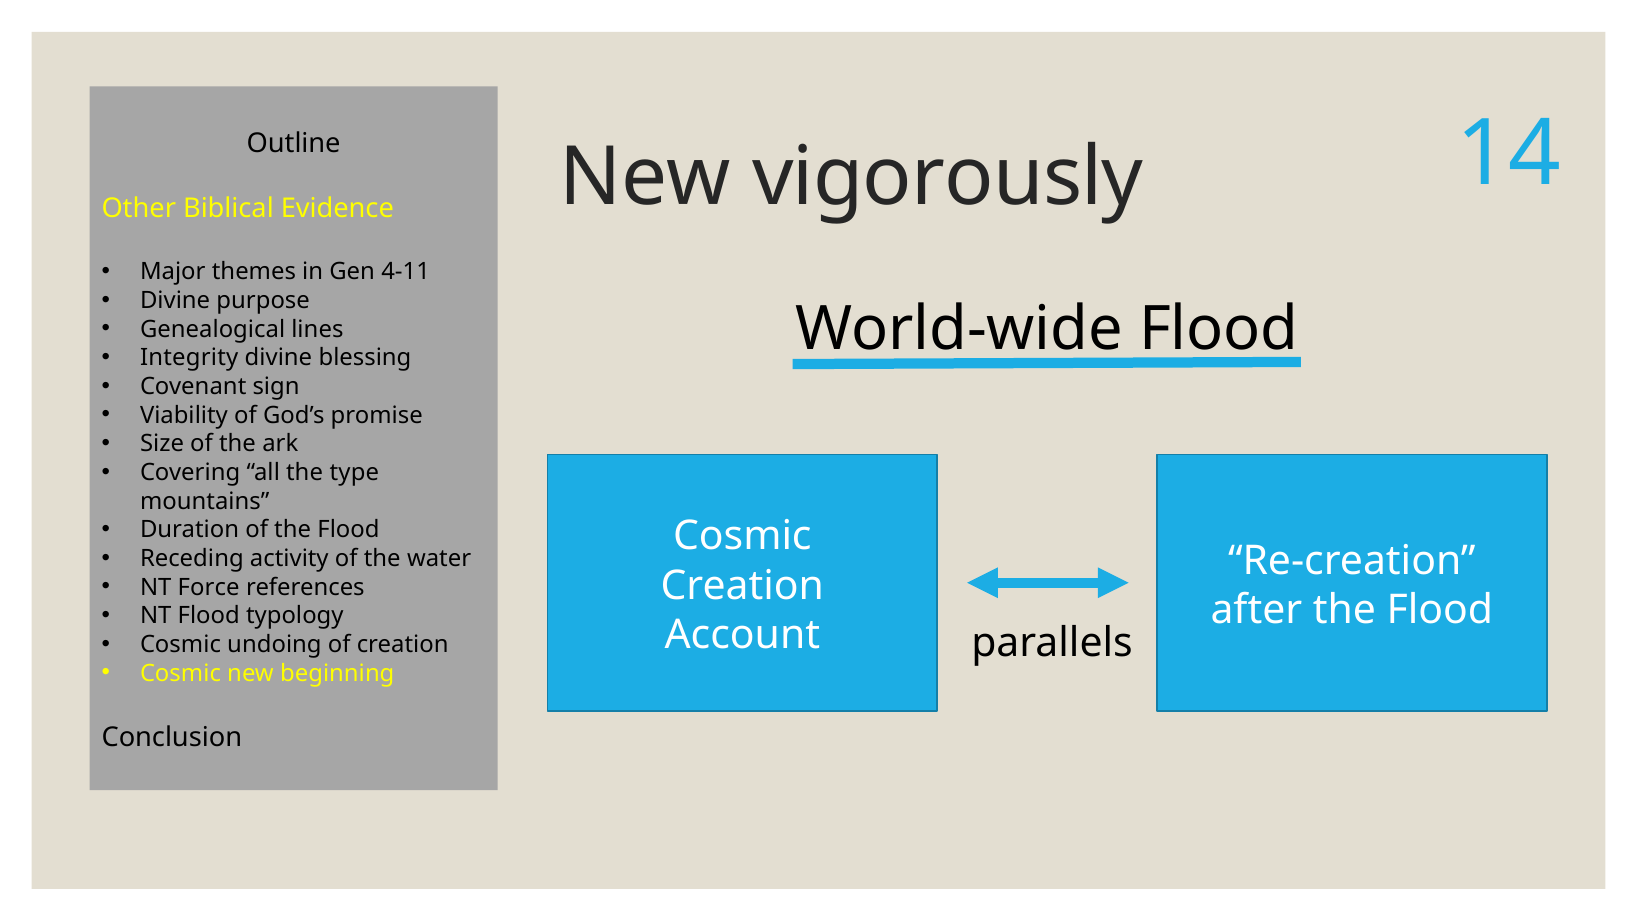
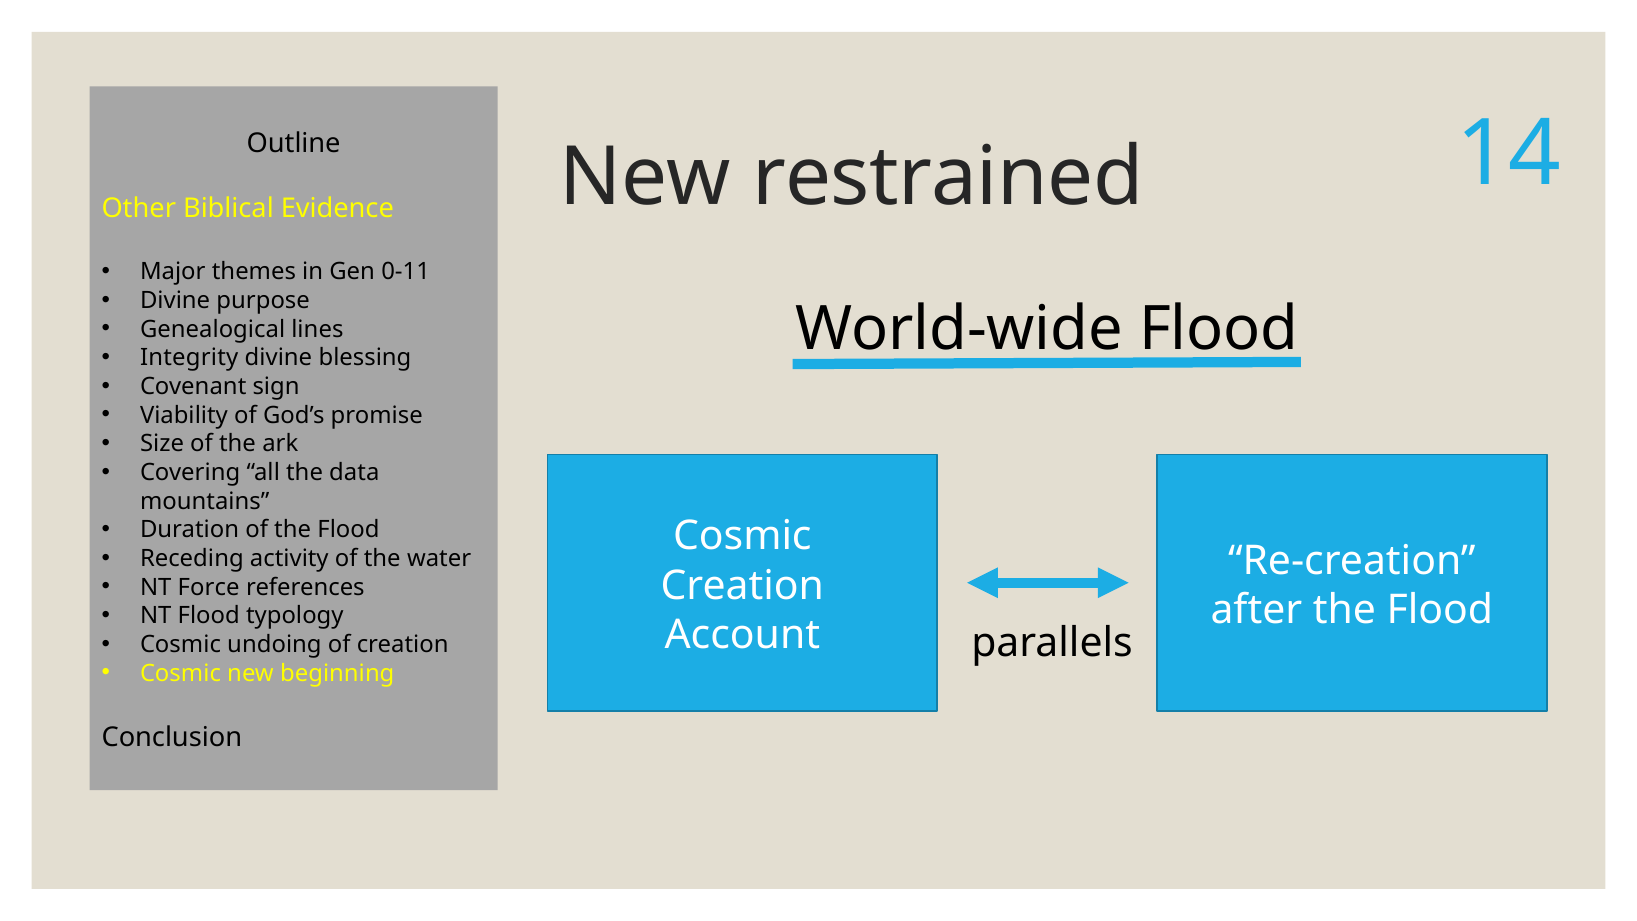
vigorously: vigorously -> restrained (948, 178)
4-11: 4-11 -> 0-11 (406, 272)
type: type -> data (354, 473)
